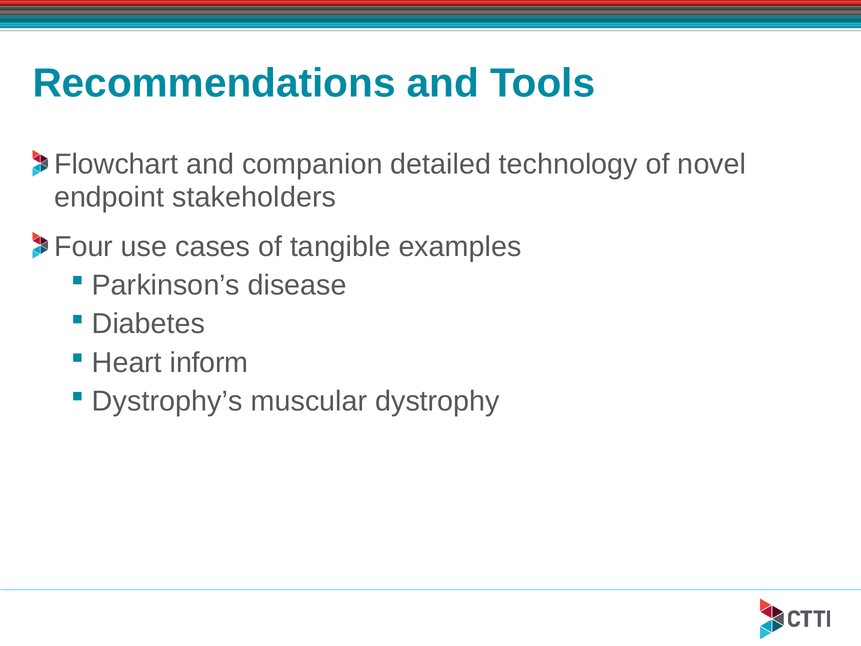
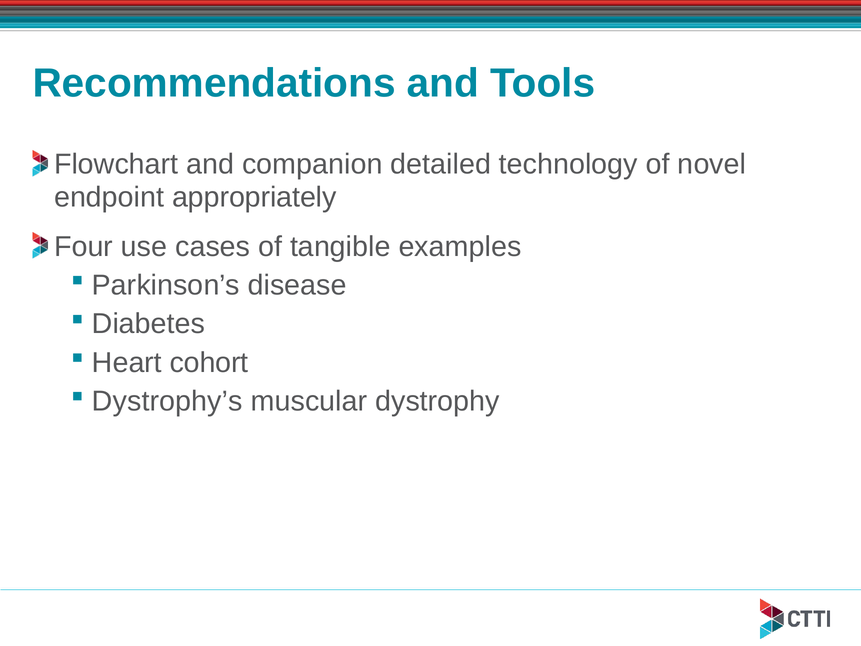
stakeholders: stakeholders -> appropriately (254, 197)
inform: inform -> cohort (209, 363)
